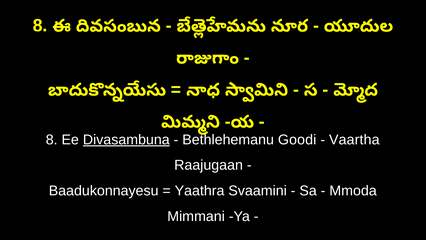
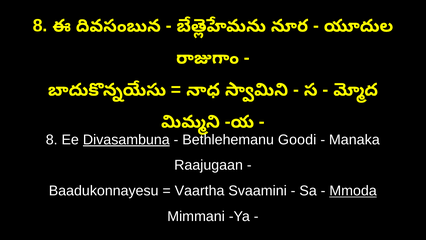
Vaartha: Vaartha -> Manaka (354, 139)
Yaathra: Yaathra -> Vaartha (200, 191)
Mmoda underline: none -> present (353, 191)
